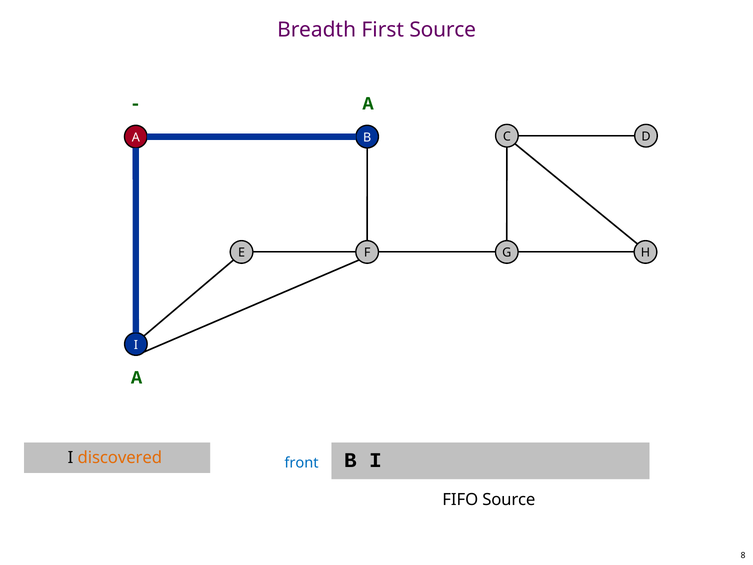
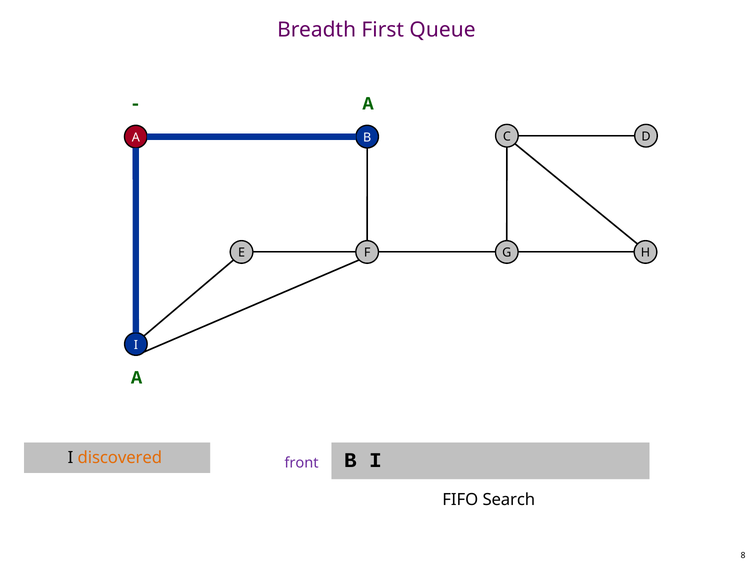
First Source: Source -> Queue (443, 30)
front colour: blue -> purple (302, 463)
FIFO Source: Source -> Search (509, 500)
